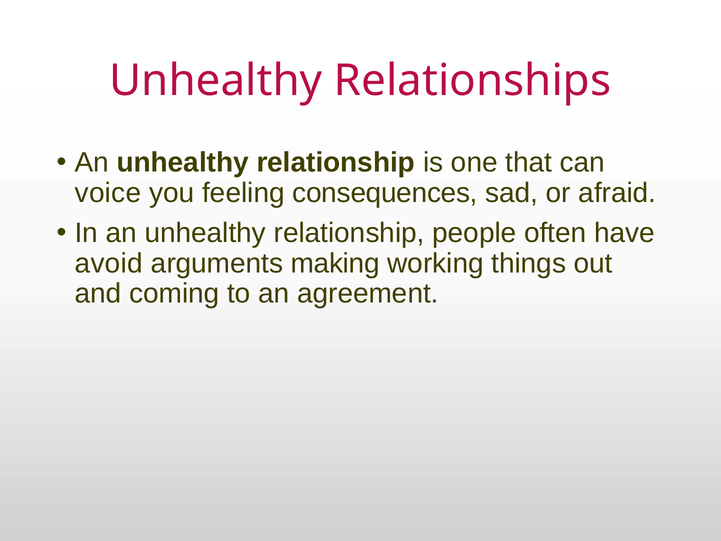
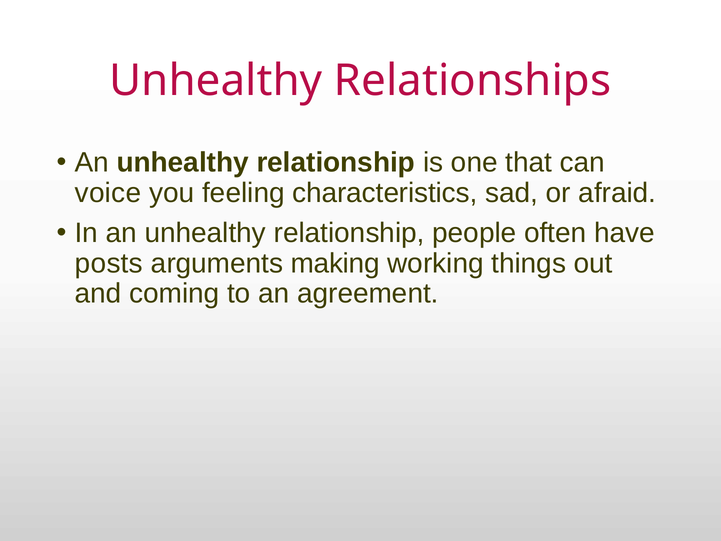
consequences: consequences -> characteristics (385, 193)
avoid: avoid -> posts (109, 263)
